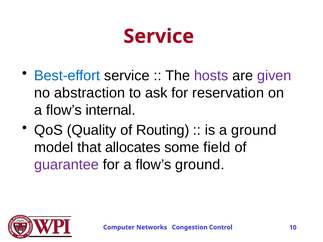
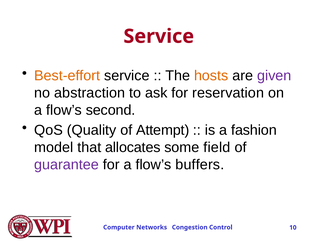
Best-effort colour: blue -> orange (67, 76)
hosts colour: purple -> orange (211, 76)
internal: internal -> second (111, 110)
Routing: Routing -> Attempt (163, 130)
a ground: ground -> fashion (254, 130)
flow’s ground: ground -> buffers (200, 165)
